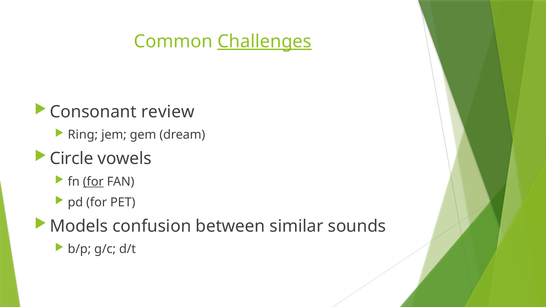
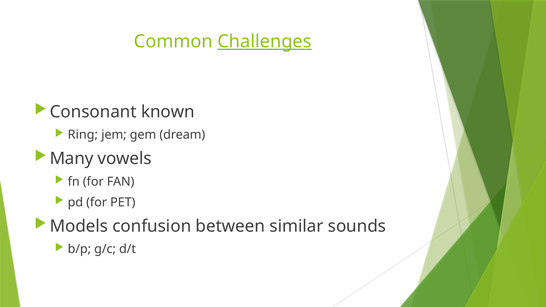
review: review -> known (168, 112)
Circle: Circle -> Many (72, 159)
for underline: present -> none (93, 182)
